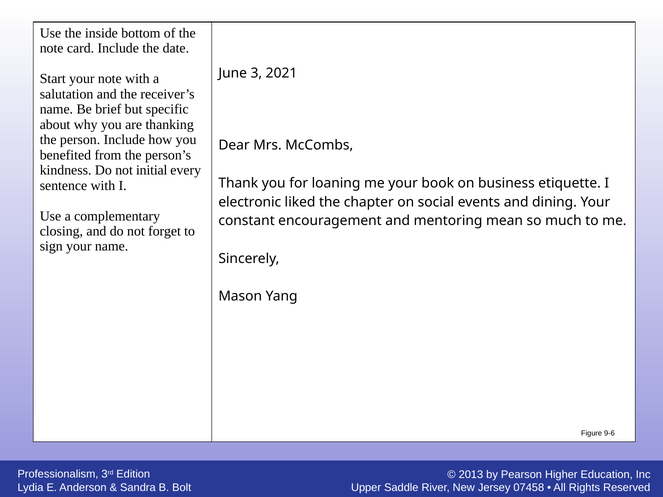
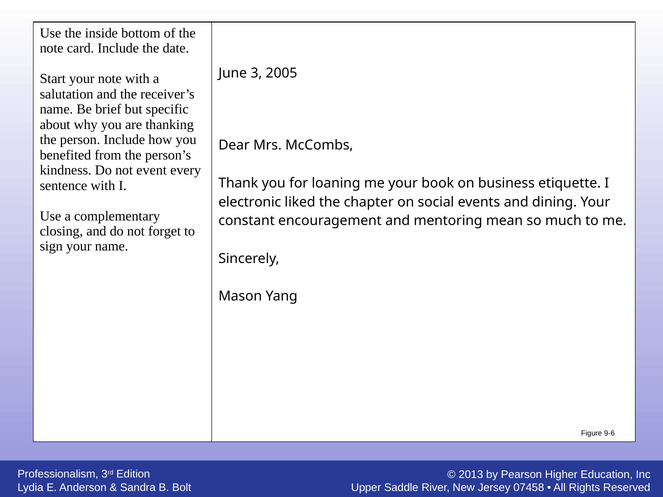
2021: 2021 -> 2005 (282, 73)
initial: initial -> event (152, 170)
